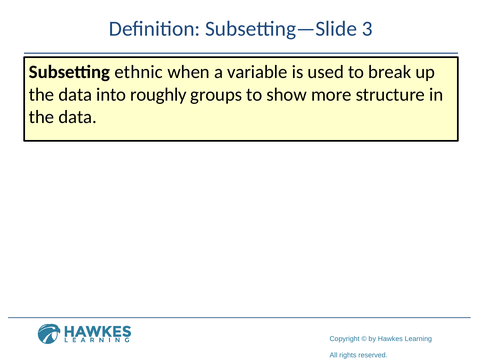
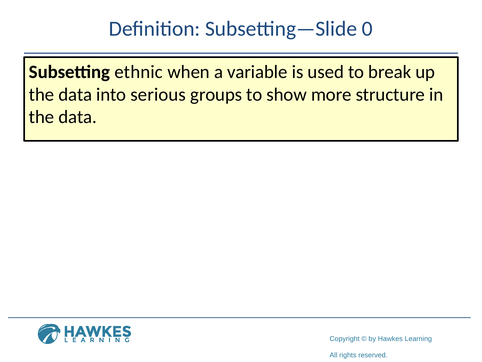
3: 3 -> 0 (367, 29)
roughly: roughly -> serious (158, 94)
